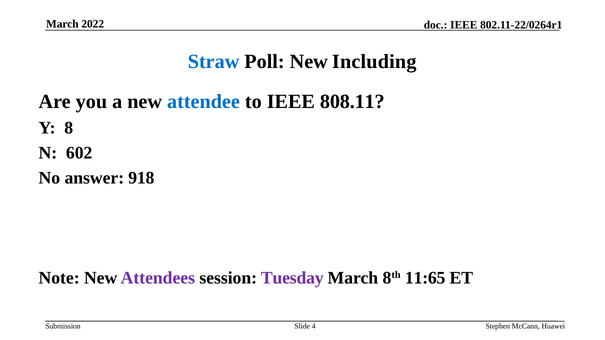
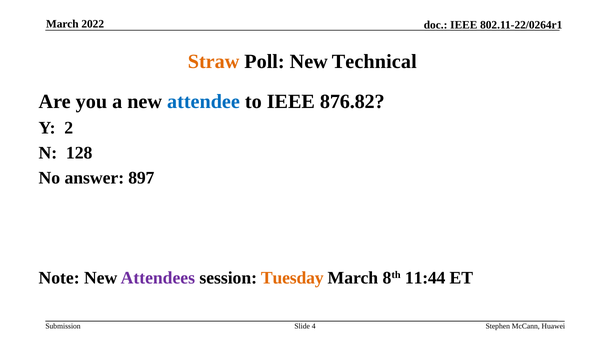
Straw colour: blue -> orange (214, 62)
Including: Including -> Technical (374, 62)
808.11: 808.11 -> 876.82 (352, 102)
8: 8 -> 2 (69, 128)
602: 602 -> 128 (79, 153)
918: 918 -> 897 (141, 178)
Tuesday colour: purple -> orange (292, 278)
11:65: 11:65 -> 11:44 (425, 278)
